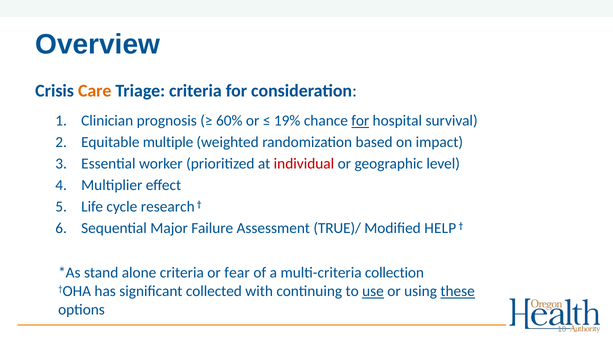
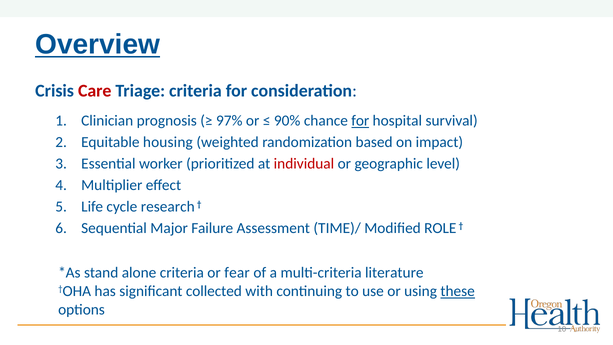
Overview underline: none -> present (98, 45)
Care colour: orange -> red (95, 91)
60%: 60% -> 97% (229, 121)
19%: 19% -> 90% (287, 121)
multiple: multiple -> housing (168, 142)
TRUE)/: TRUE)/ -> TIME)/ (337, 228)
HELP: HELP -> ROLE (440, 228)
collection: collection -> literature (394, 273)
use underline: present -> none (373, 291)
